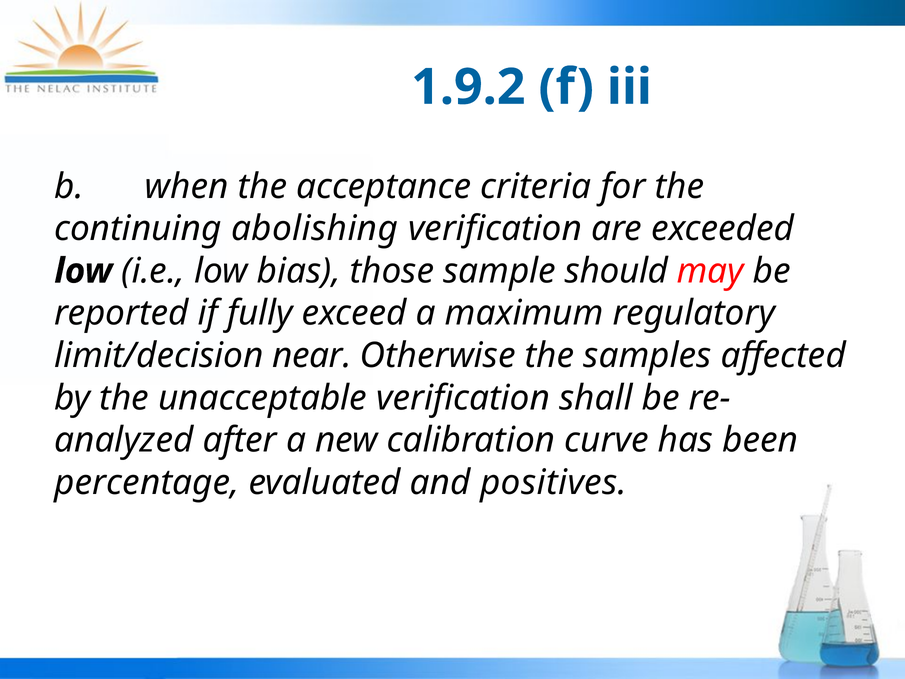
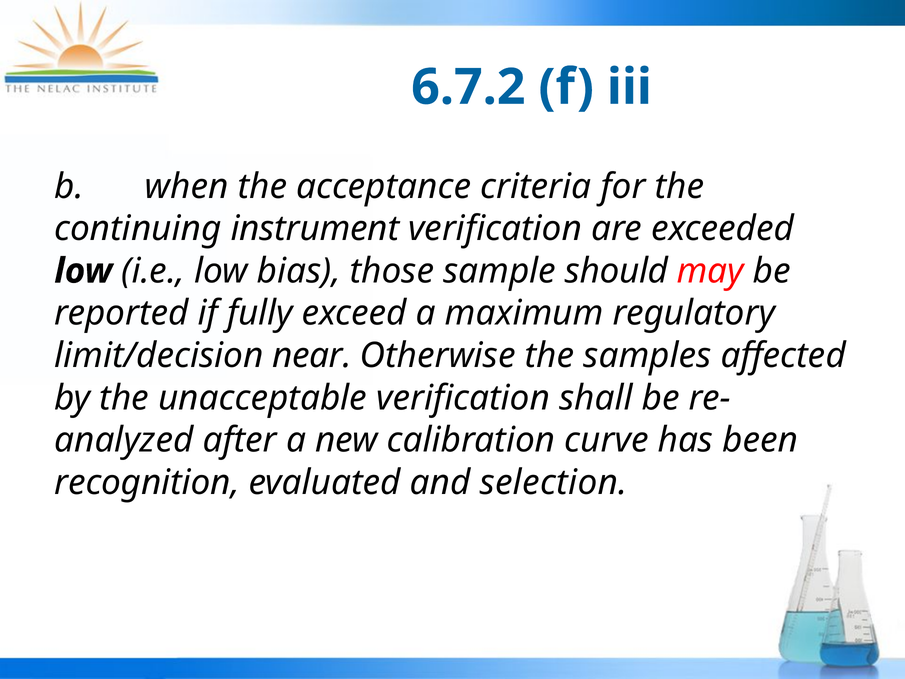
1.9.2: 1.9.2 -> 6.7.2 (468, 87)
abolishing: abolishing -> instrument (315, 229)
percentage: percentage -> recognition (147, 482)
positives: positives -> selection (553, 482)
